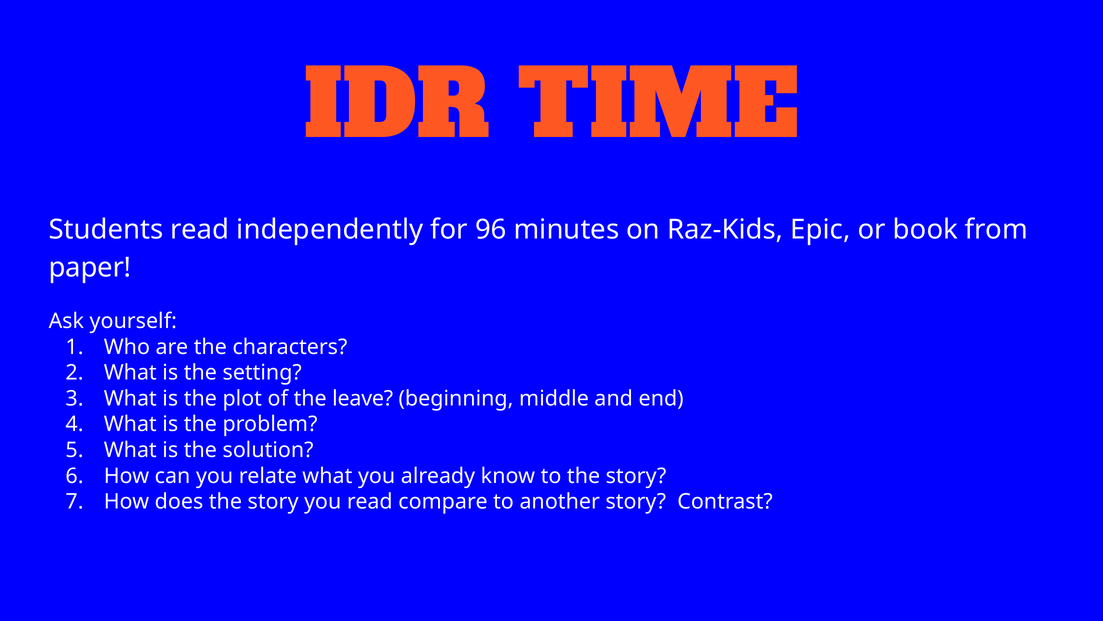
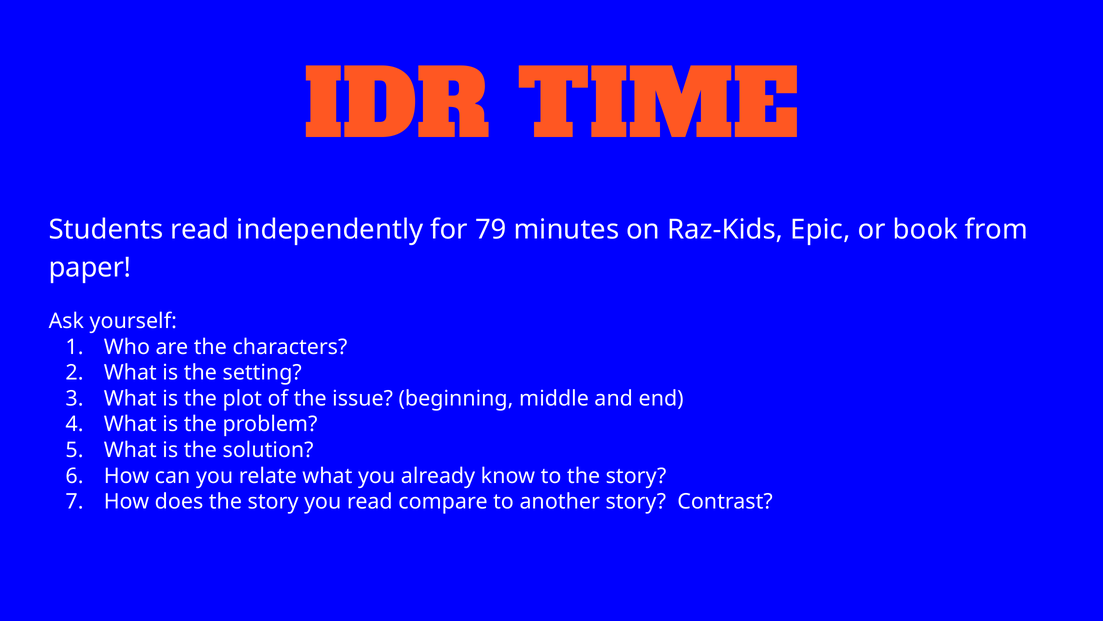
96: 96 -> 79 (491, 229)
leave: leave -> issue (363, 398)
